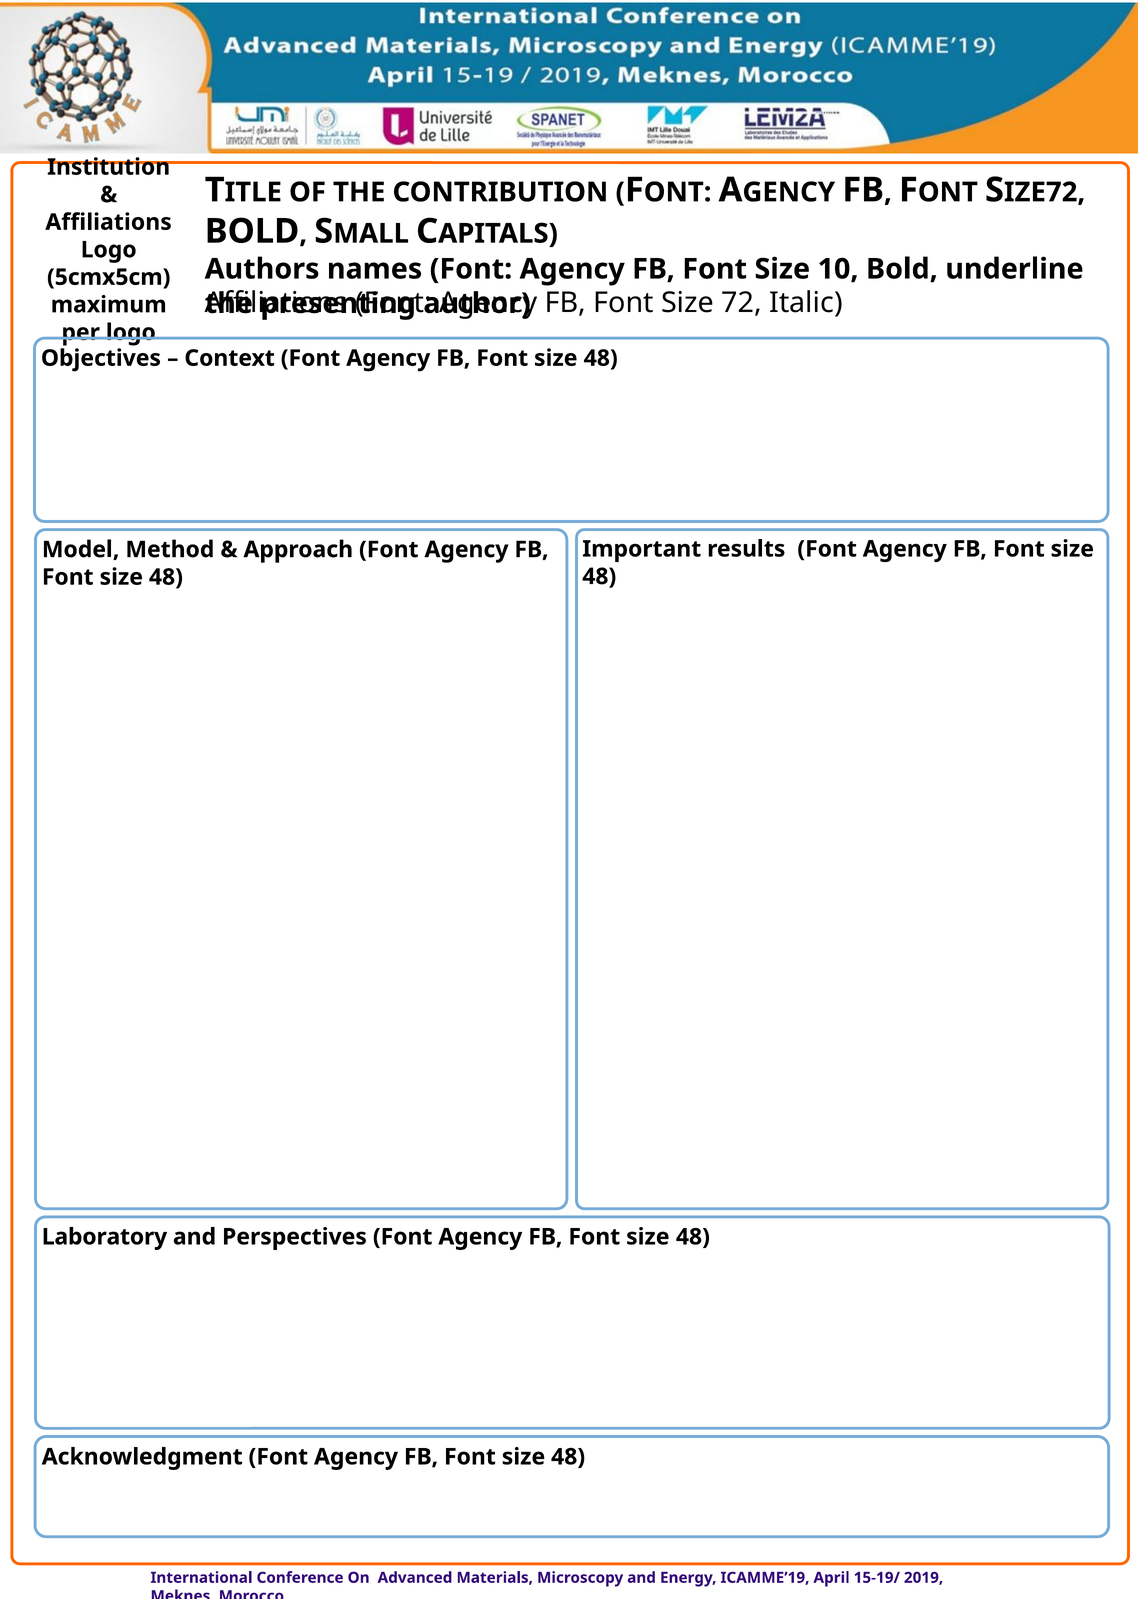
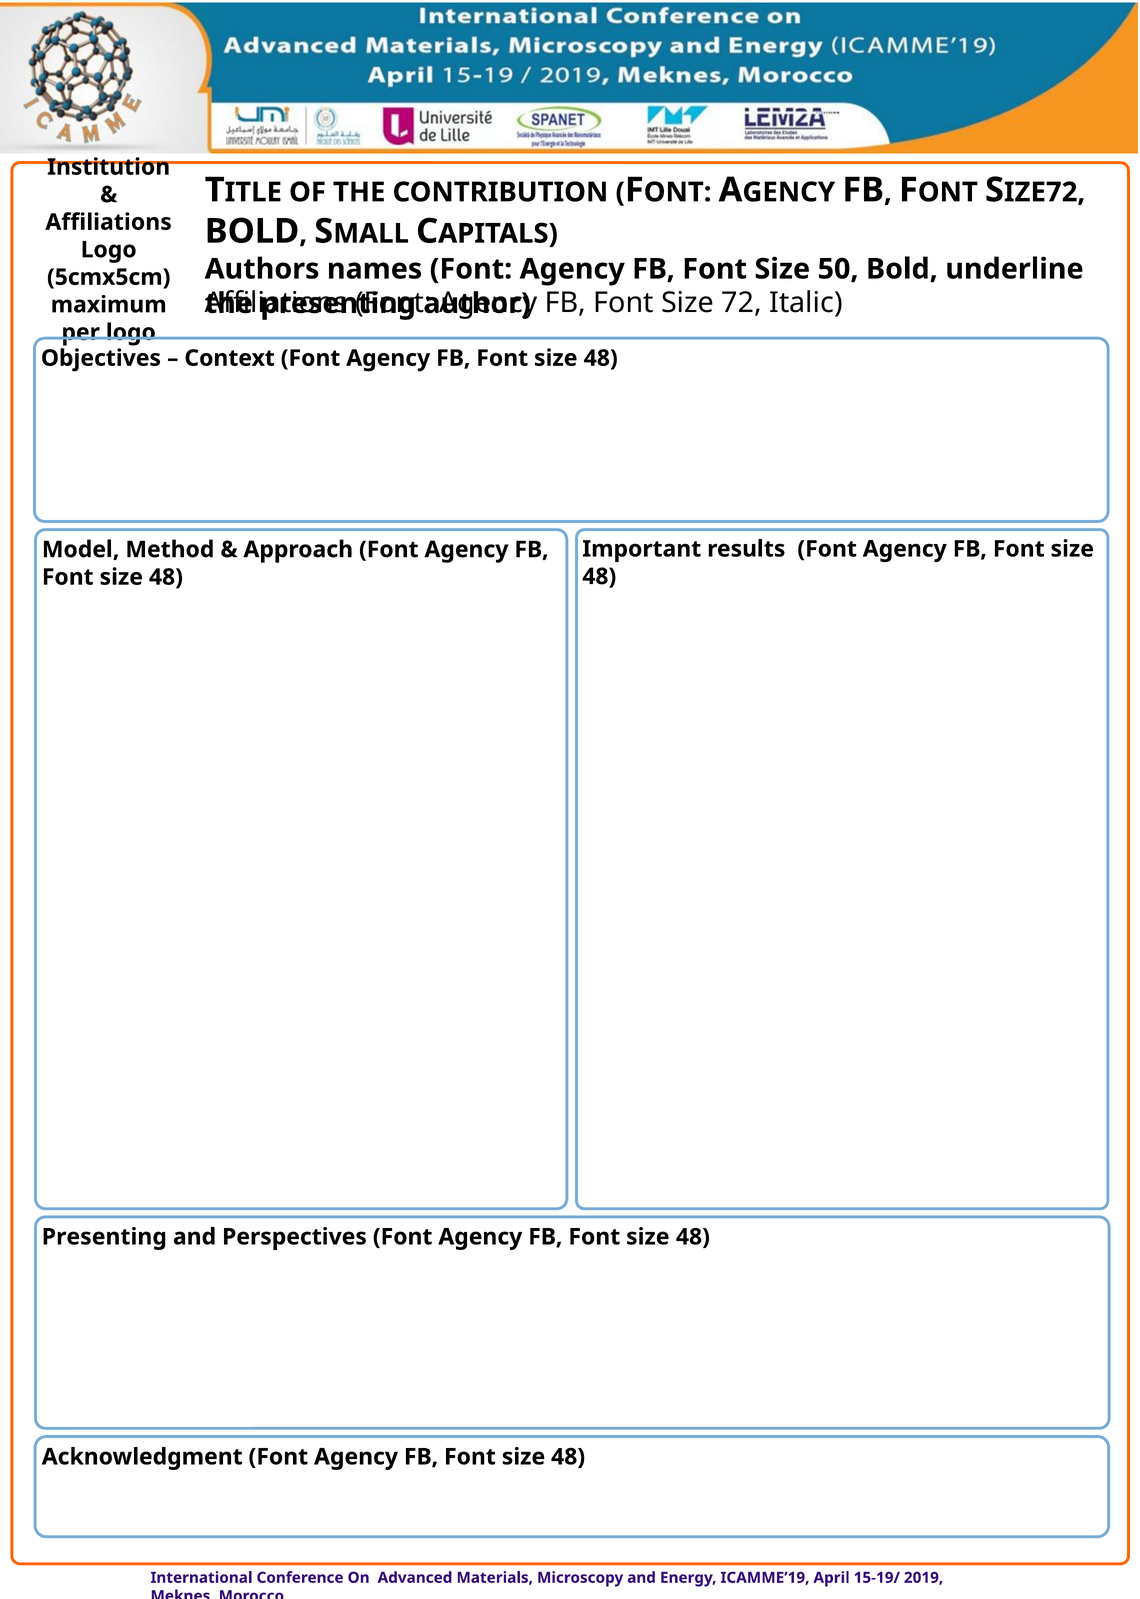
10: 10 -> 50 (838, 269)
Laboratory: Laboratory -> Presenting (104, 1237)
